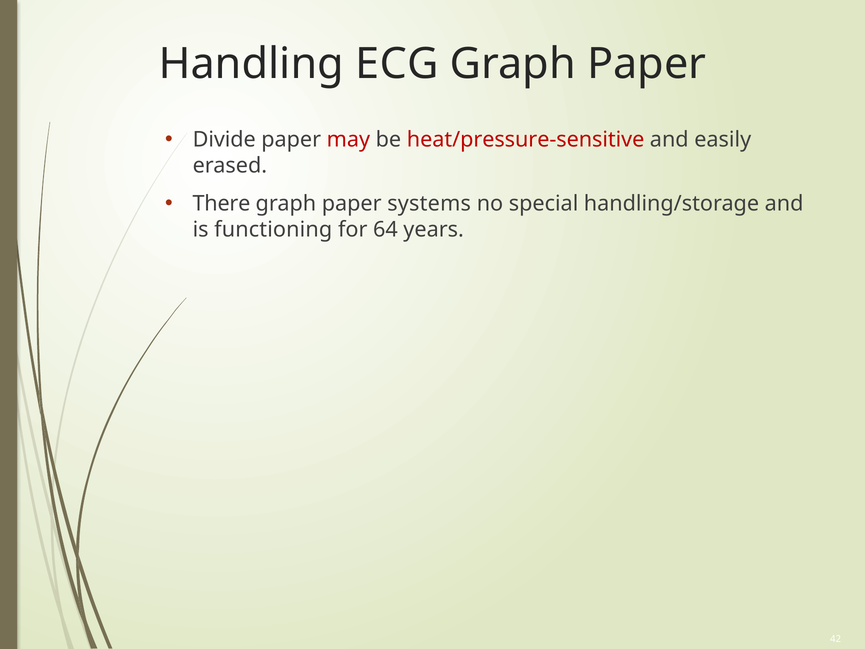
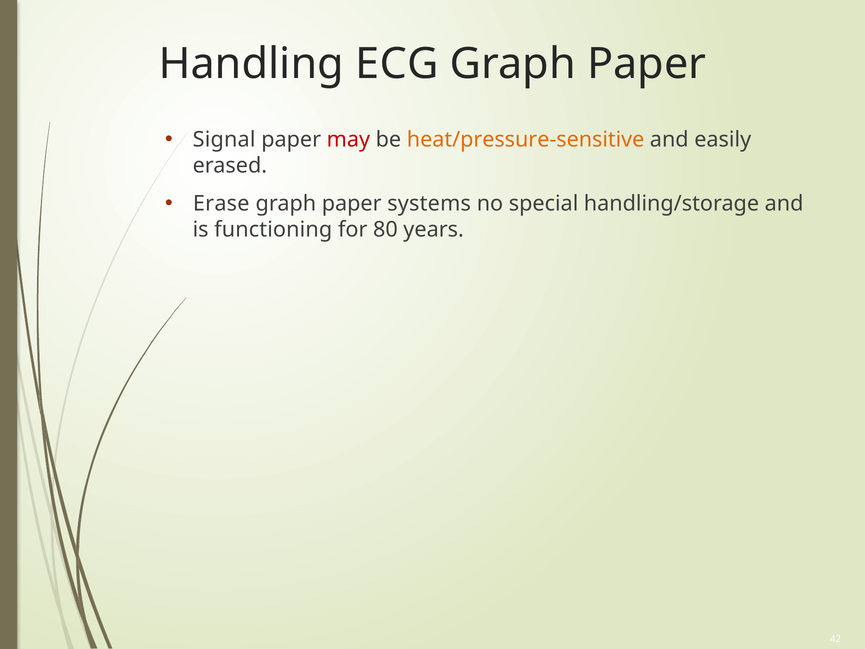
Divide: Divide -> Signal (224, 140)
heat/pressure-sensitive colour: red -> orange (526, 140)
There: There -> Erase (221, 203)
64: 64 -> 80 (385, 229)
